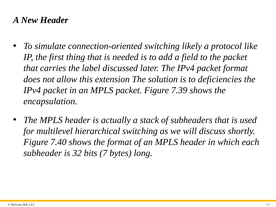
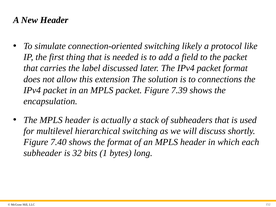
deficiencies: deficiencies -> connections (220, 79)
7: 7 -> 1 (103, 153)
